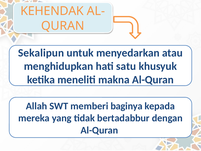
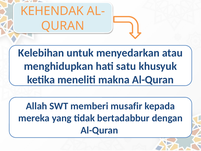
Sekalipun: Sekalipun -> Kelebihan (41, 53)
baginya: baginya -> musafir (126, 106)
